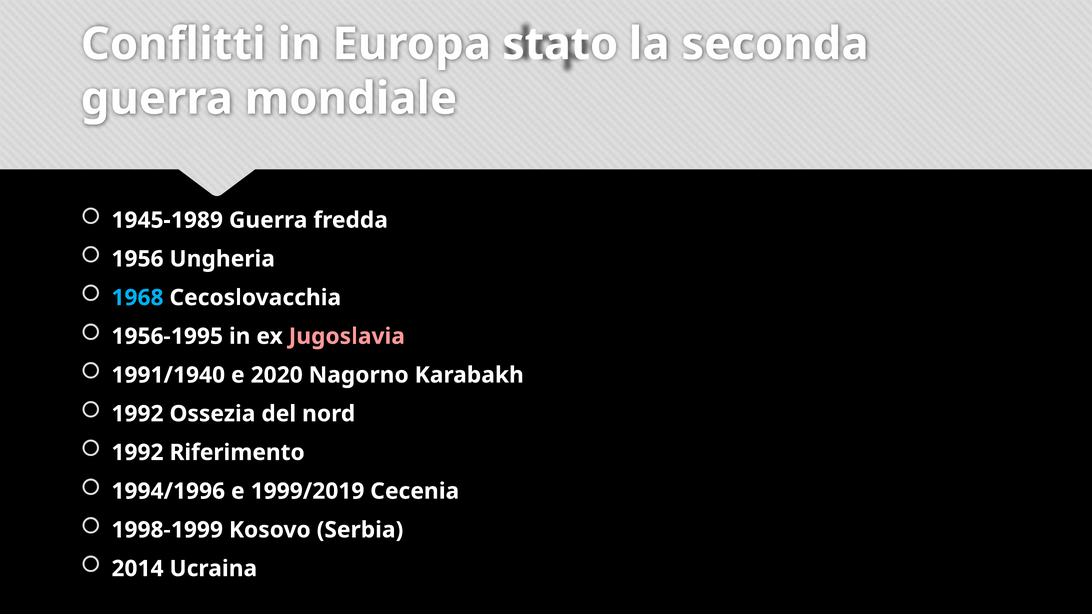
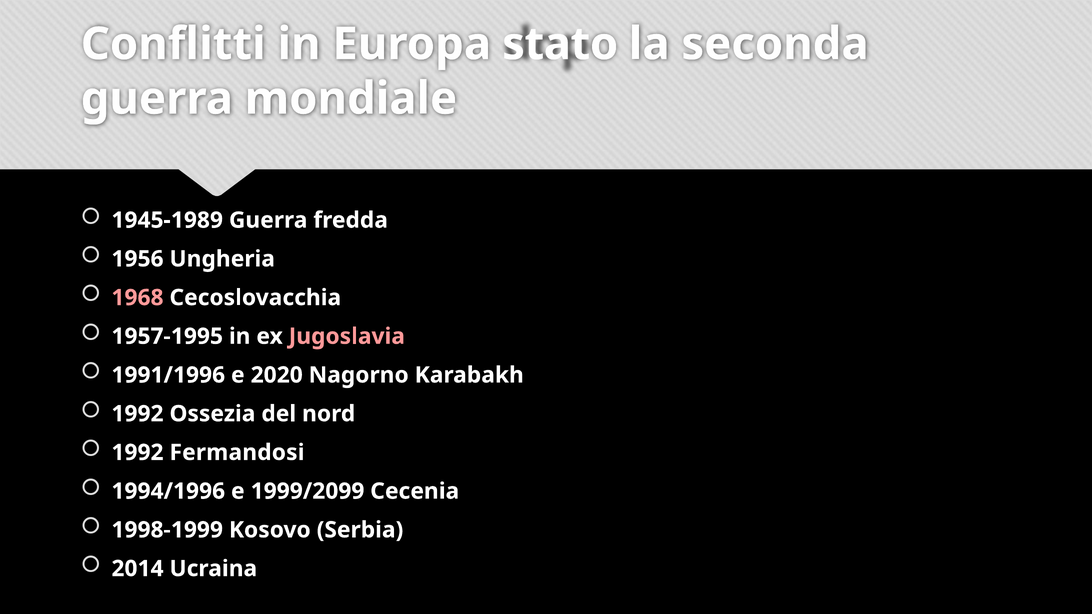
1968 colour: light blue -> pink (138, 298)
1956-1995: 1956-1995 -> 1957-1995 (167, 336)
1991/1940: 1991/1940 -> 1991/1996 (168, 375)
Riferimento: Riferimento -> Fermandosi (237, 453)
1999/2019: 1999/2019 -> 1999/2099 (308, 491)
